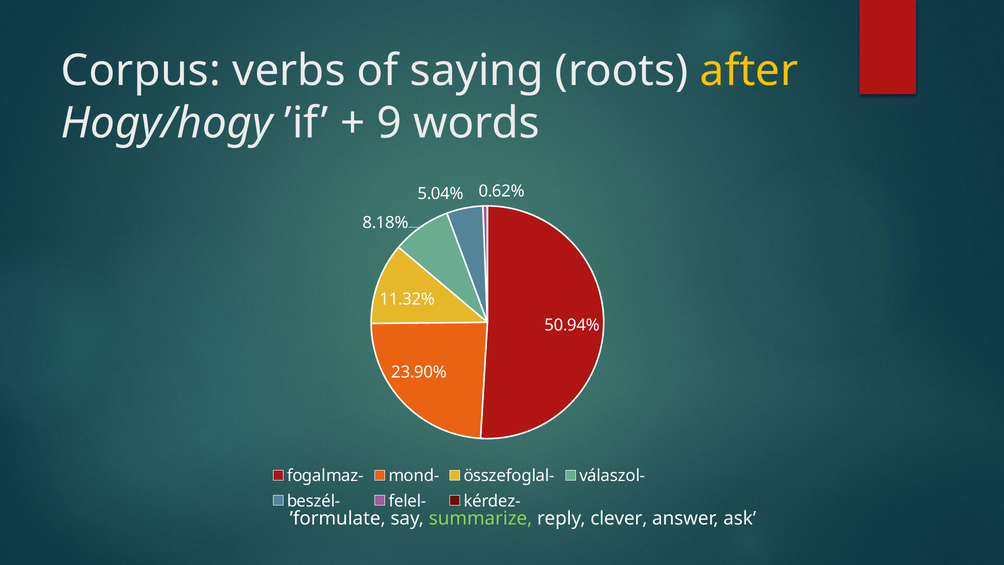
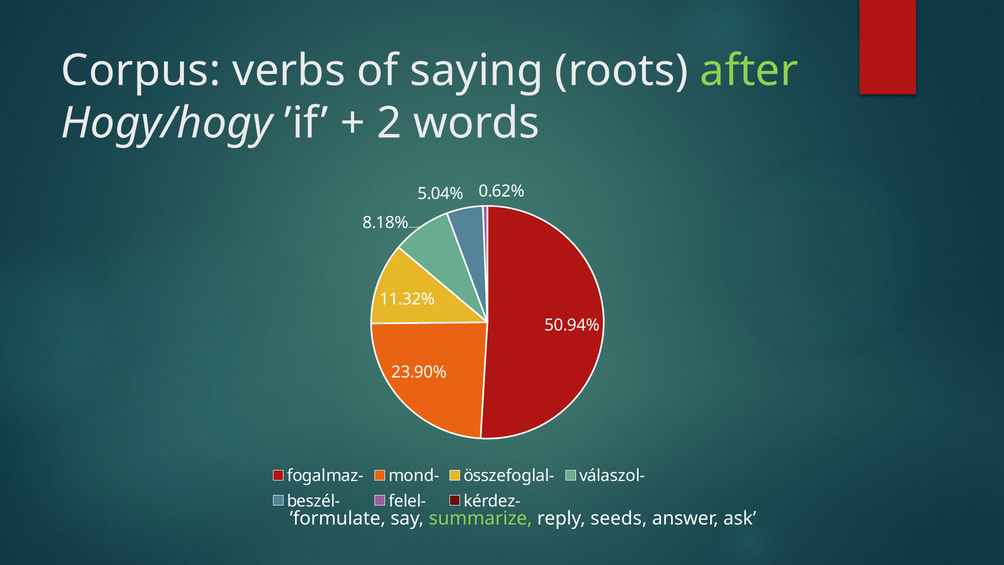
after colour: yellow -> light green (749, 70)
9: 9 -> 2 (389, 123)
clever: clever -> seeds (619, 518)
